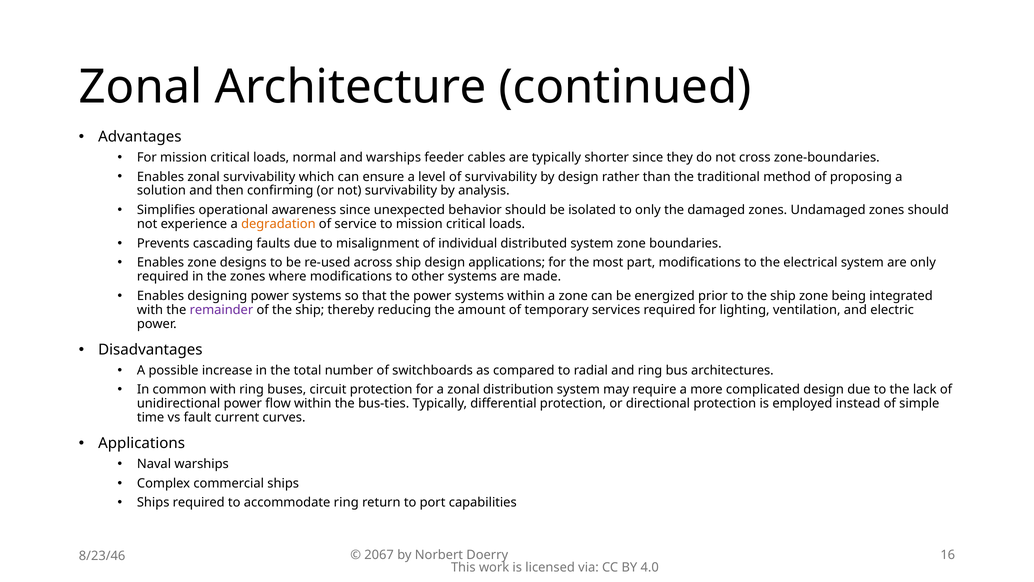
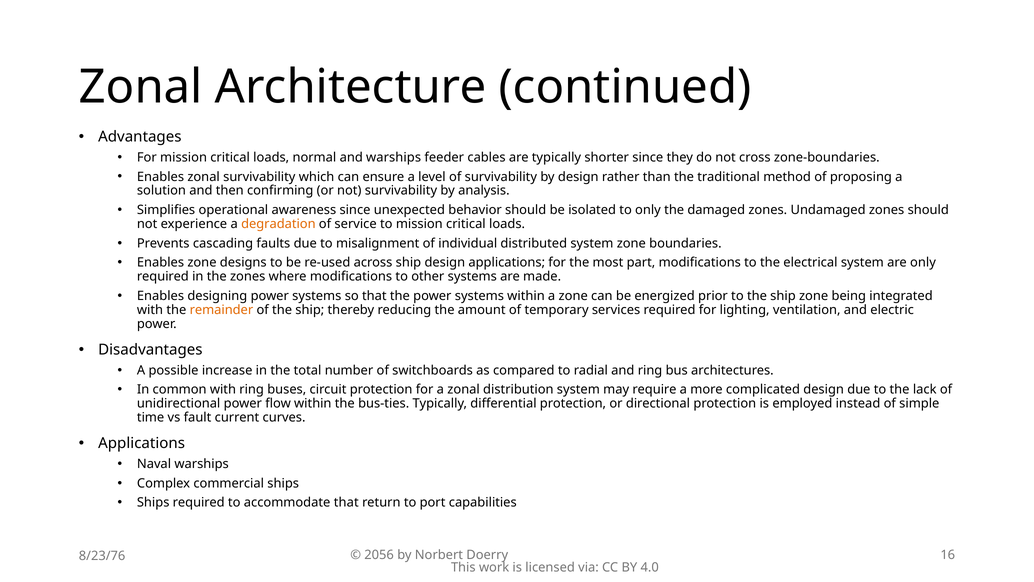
remainder colour: purple -> orange (221, 310)
accommodate ring: ring -> that (346, 502)
2067: 2067 -> 2056 (379, 554)
8/23/46: 8/23/46 -> 8/23/76 (102, 555)
